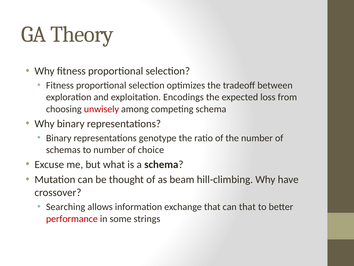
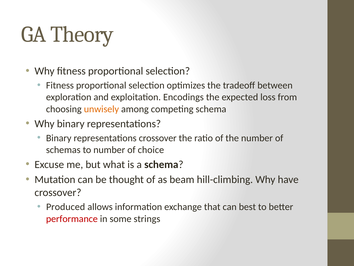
unwisely colour: red -> orange (101, 109)
representations genotype: genotype -> crossover (158, 138)
Searching: Searching -> Produced (66, 207)
can that: that -> best (247, 207)
